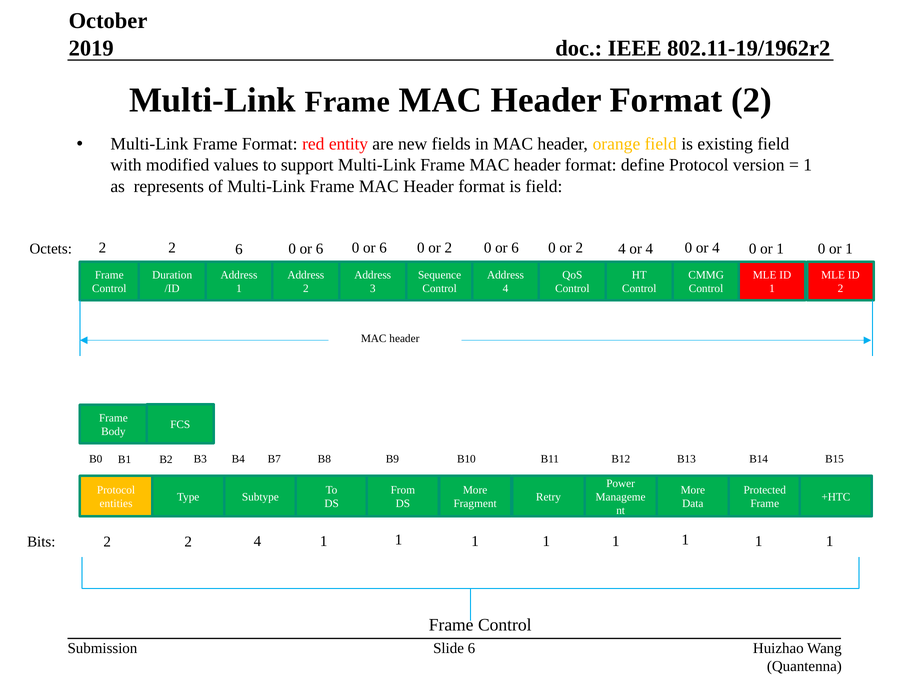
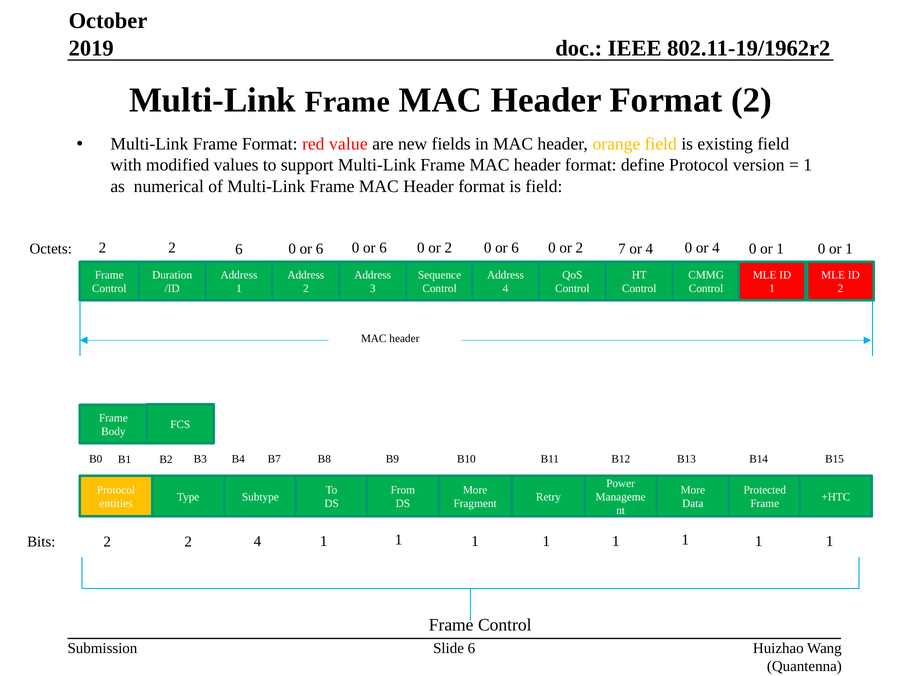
entity: entity -> value (348, 144)
represents: represents -> numerical (169, 186)
or 2 4: 4 -> 7 (622, 249)
